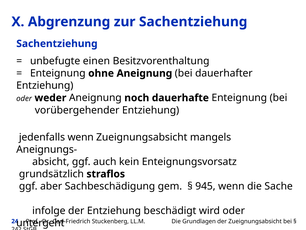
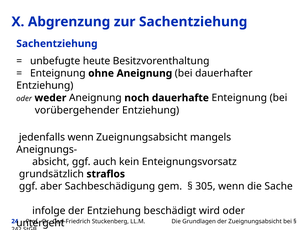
einen: einen -> heute (97, 61)
945: 945 -> 305 (205, 186)
